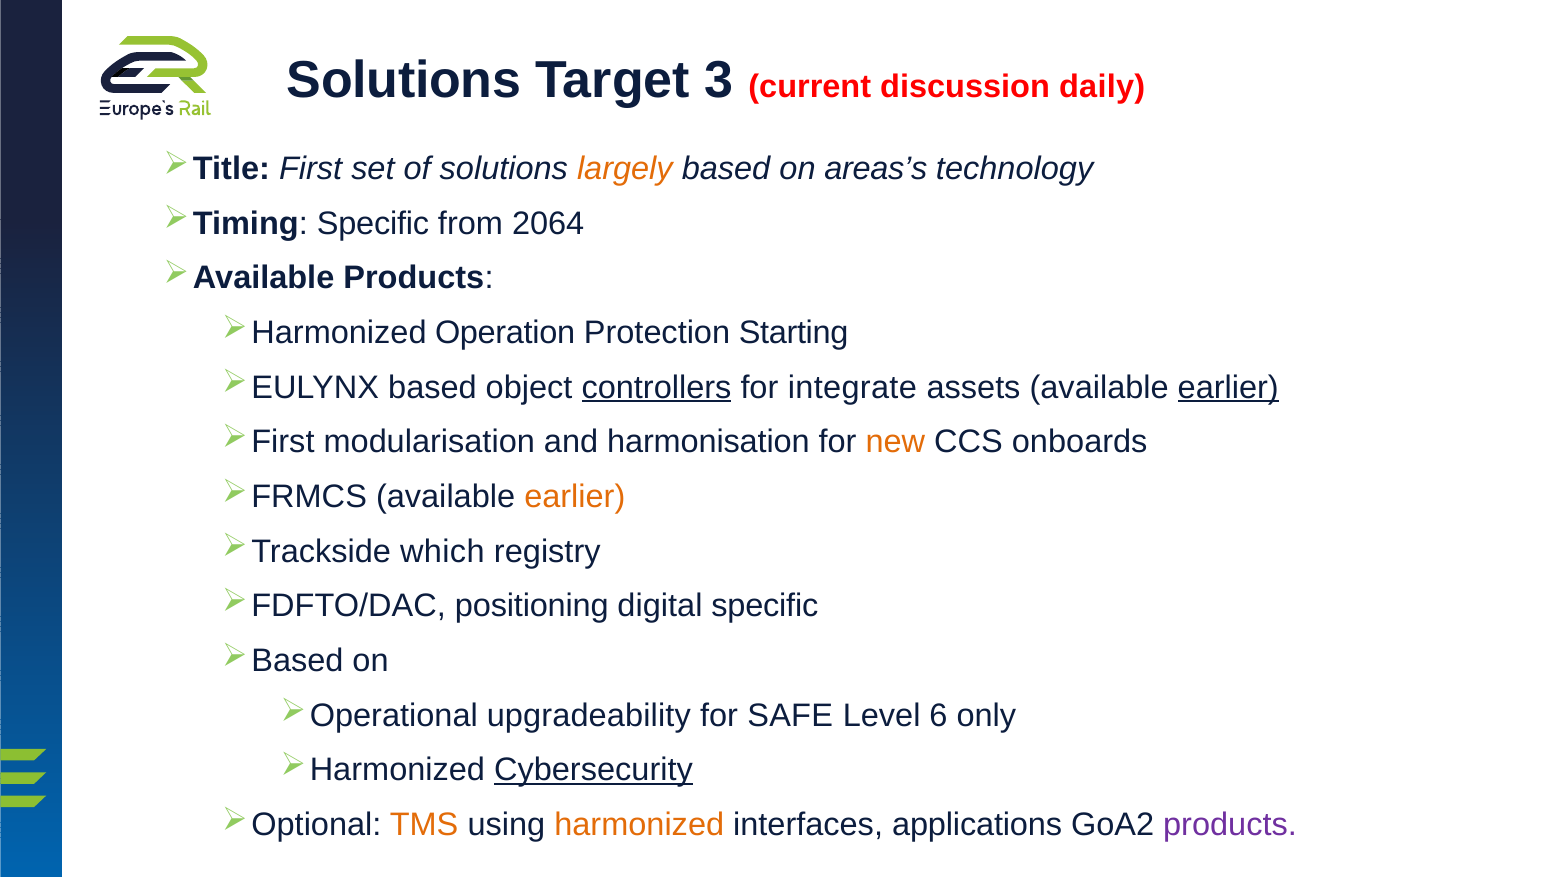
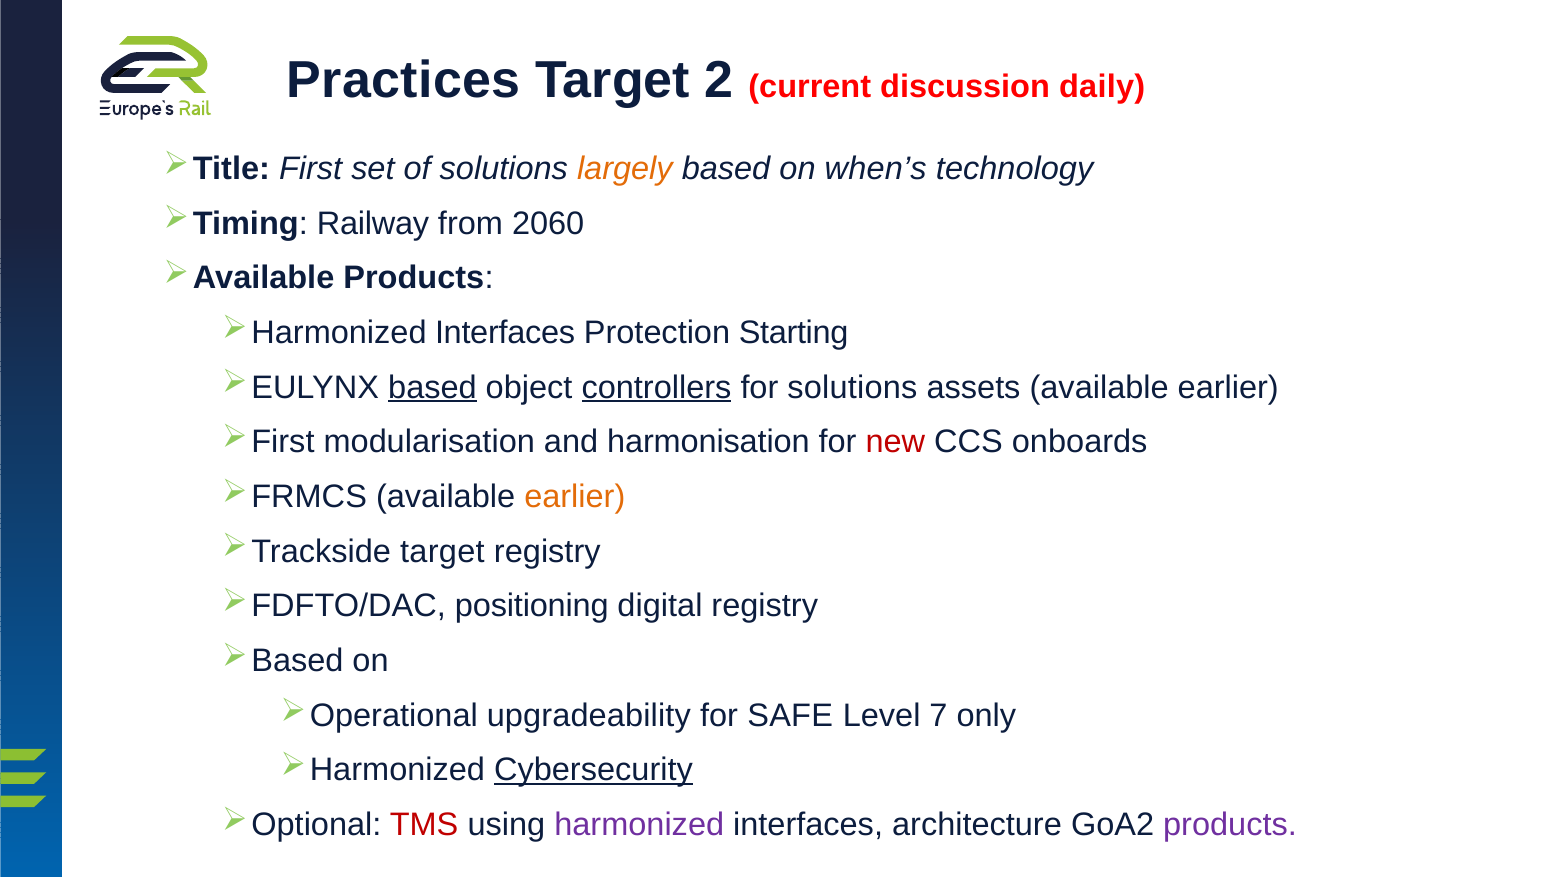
Solutions: Solutions -> Practices (404, 80)
Target 3: 3 -> 2 (719, 80)
areas’s: areas’s -> when’s (876, 169)
Specific: Specific -> Railway (373, 223)
2064: 2064 -> 2060 (548, 223)
Operation: Operation -> Interfaces (505, 333)
based underline: none -> present (432, 387)
for integrate: integrate -> solutions (852, 387)
earlier underline: present -> none (1228, 387)
new colour: orange -> red (895, 442)
which: which -> target (442, 551)
digital specific: specific -> registry (765, 606)
6: 6 -> 7 (938, 715)
TMS colour: orange -> red (424, 825)
harmonized colour: orange -> purple (639, 825)
applications: applications -> architecture (977, 825)
